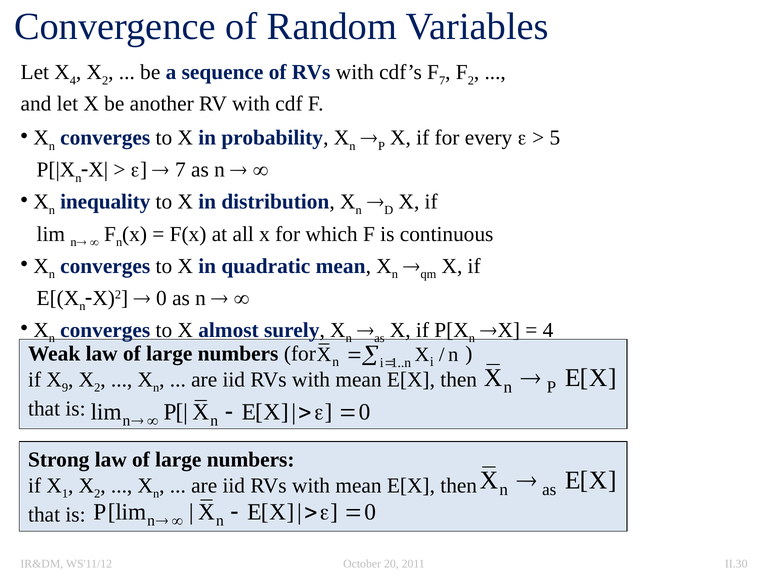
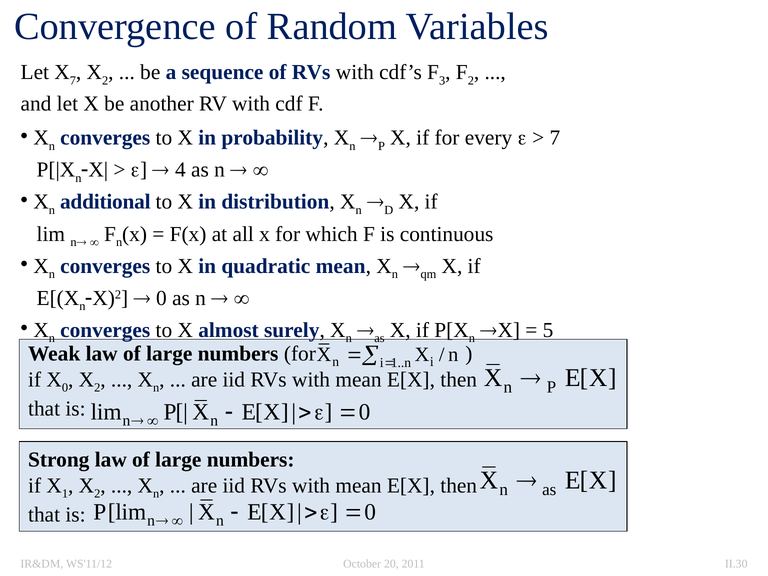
X 4: 4 -> 7 (73, 80)
F 7: 7 -> 3 (442, 80)
5: 5 -> 7 (555, 138)
7: 7 -> 4 (180, 170)
inequality: inequality -> additional (105, 202)
4: 4 -> 5 (548, 330)
X 9: 9 -> 0 (65, 388)
